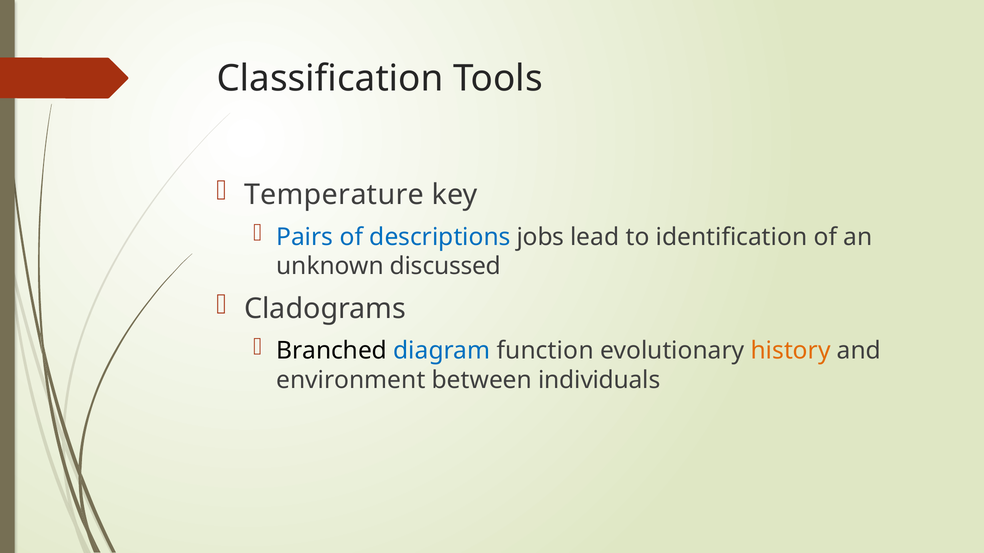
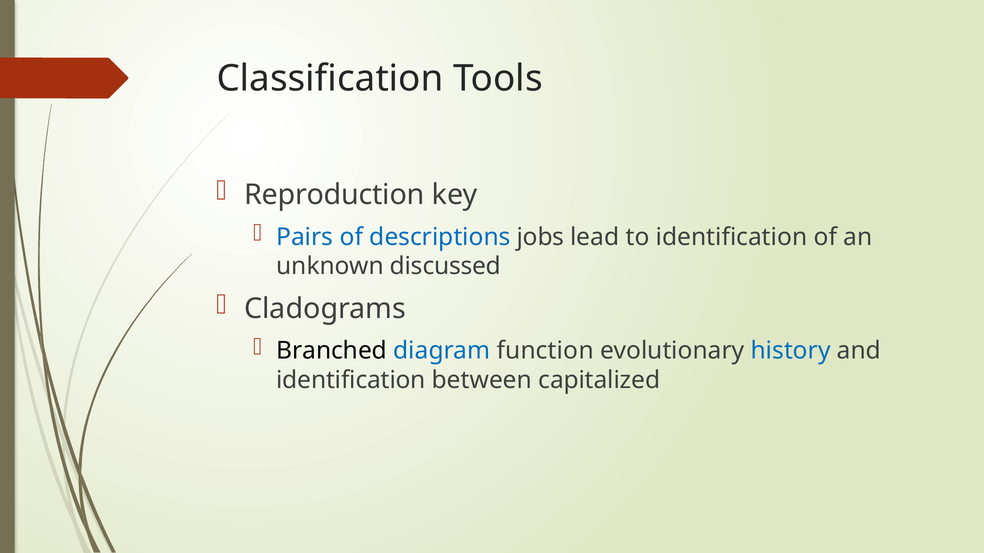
Temperature: Temperature -> Reproduction (334, 195)
history colour: orange -> blue (791, 351)
environment: environment -> identification (351, 381)
individuals: individuals -> capitalized (599, 381)
